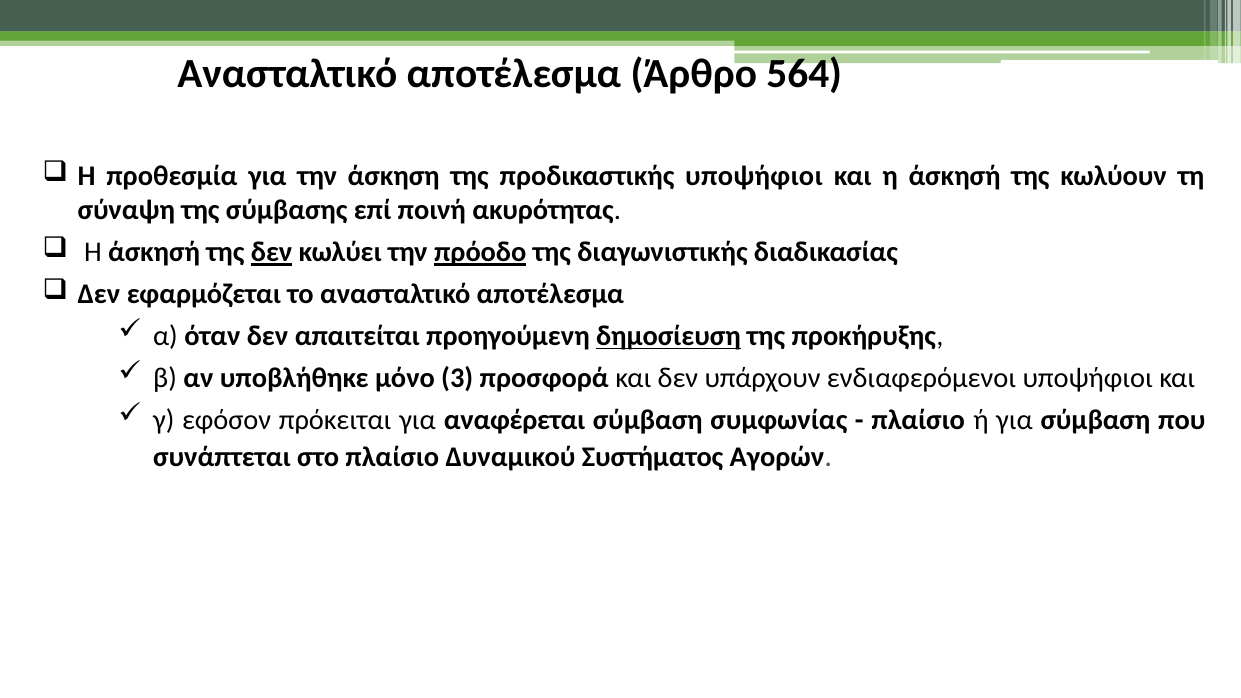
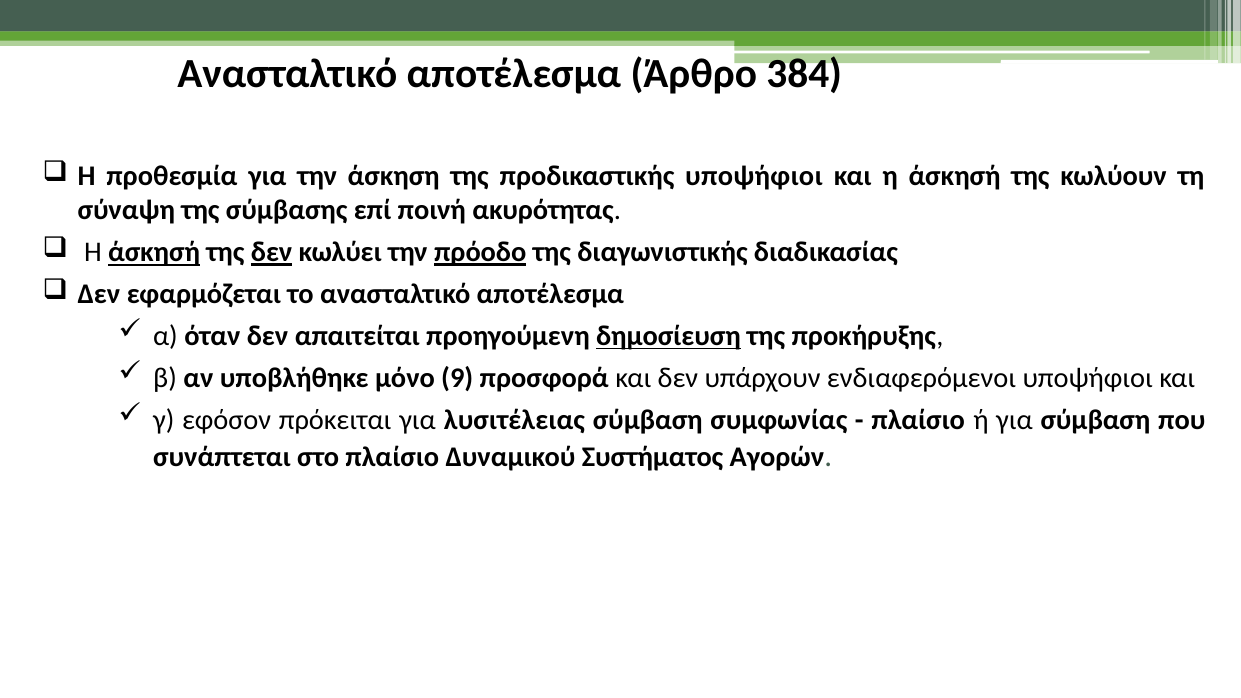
564: 564 -> 384 (804, 74)
άσκησή underline: none -> present (154, 252)
3: 3 -> 9 (457, 378)
αναφέρεται: αναφέρεται -> λυσιτέλειας (514, 420)
